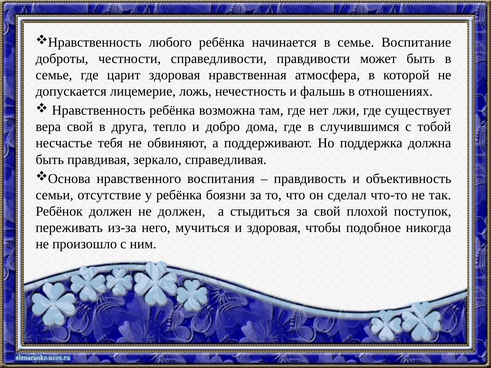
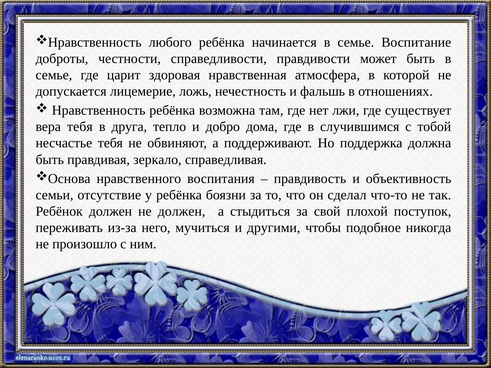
вера свой: свой -> тебя (80, 127)
и здоровая: здоровая -> другими (274, 228)
